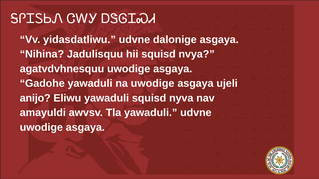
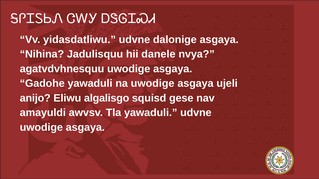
hii squisd: squisd -> danele (158, 54)
Eliwu yawaduli: yawaduli -> algalisgo (107, 98)
nyva: nyva -> gese (181, 98)
